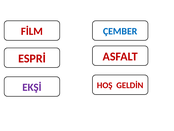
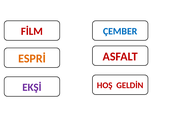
ESPRİ colour: red -> orange (32, 58)
